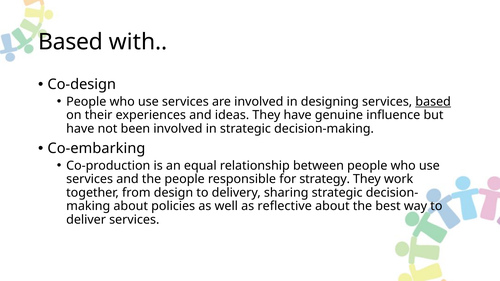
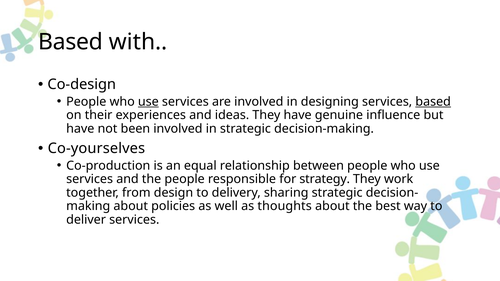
use underline: none -> present (148, 102)
Co-embarking: Co-embarking -> Co-yourselves (96, 149)
reflective: reflective -> thoughts (285, 206)
